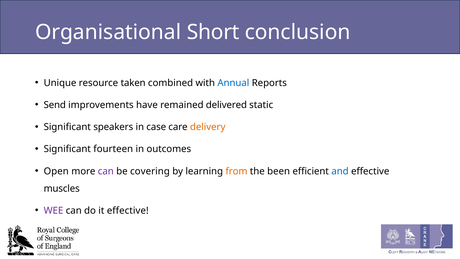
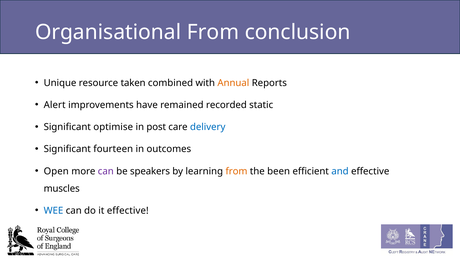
Organisational Short: Short -> From (213, 32)
Annual colour: blue -> orange (233, 83)
Send: Send -> Alert (55, 105)
delivered: delivered -> recorded (226, 105)
speakers: speakers -> optimise (113, 127)
case: case -> post (156, 127)
delivery colour: orange -> blue (208, 127)
covering: covering -> speakers (150, 171)
WEE colour: purple -> blue (53, 210)
